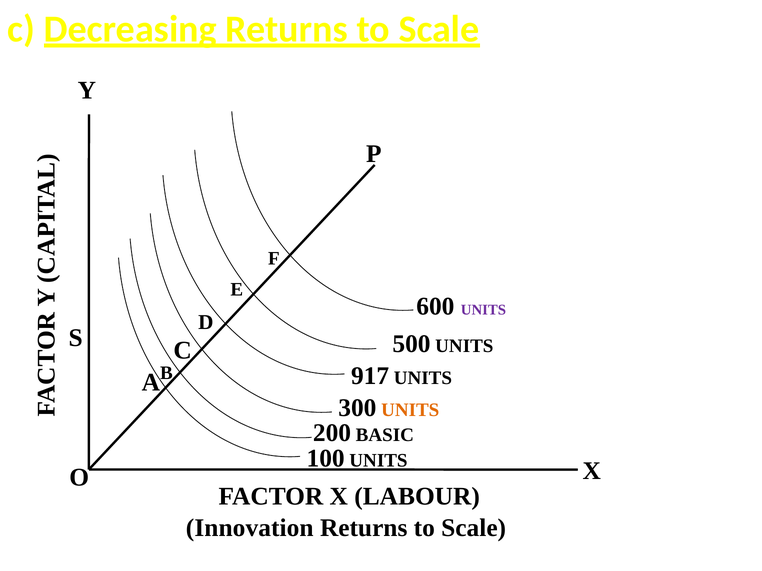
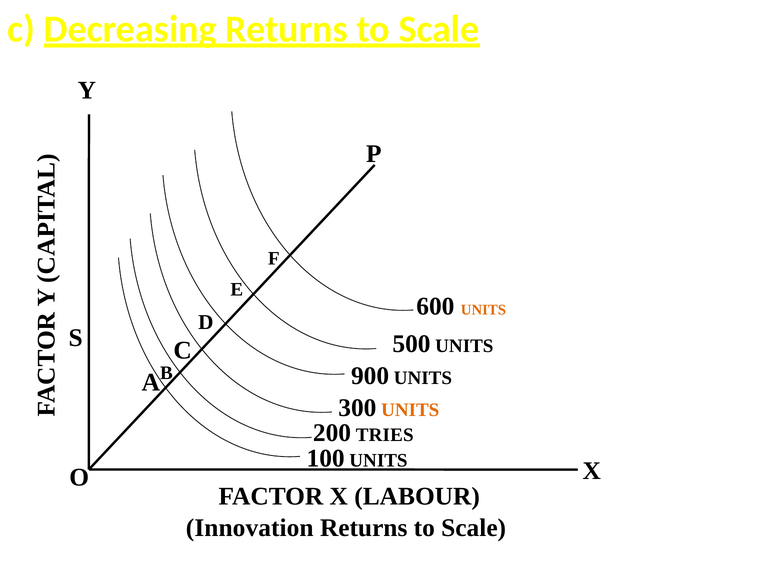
UNITS colour: purple -> orange (483, 310)
917: 917 -> 900 (370, 376)
BASIC: BASIC -> TRIES (385, 436)
